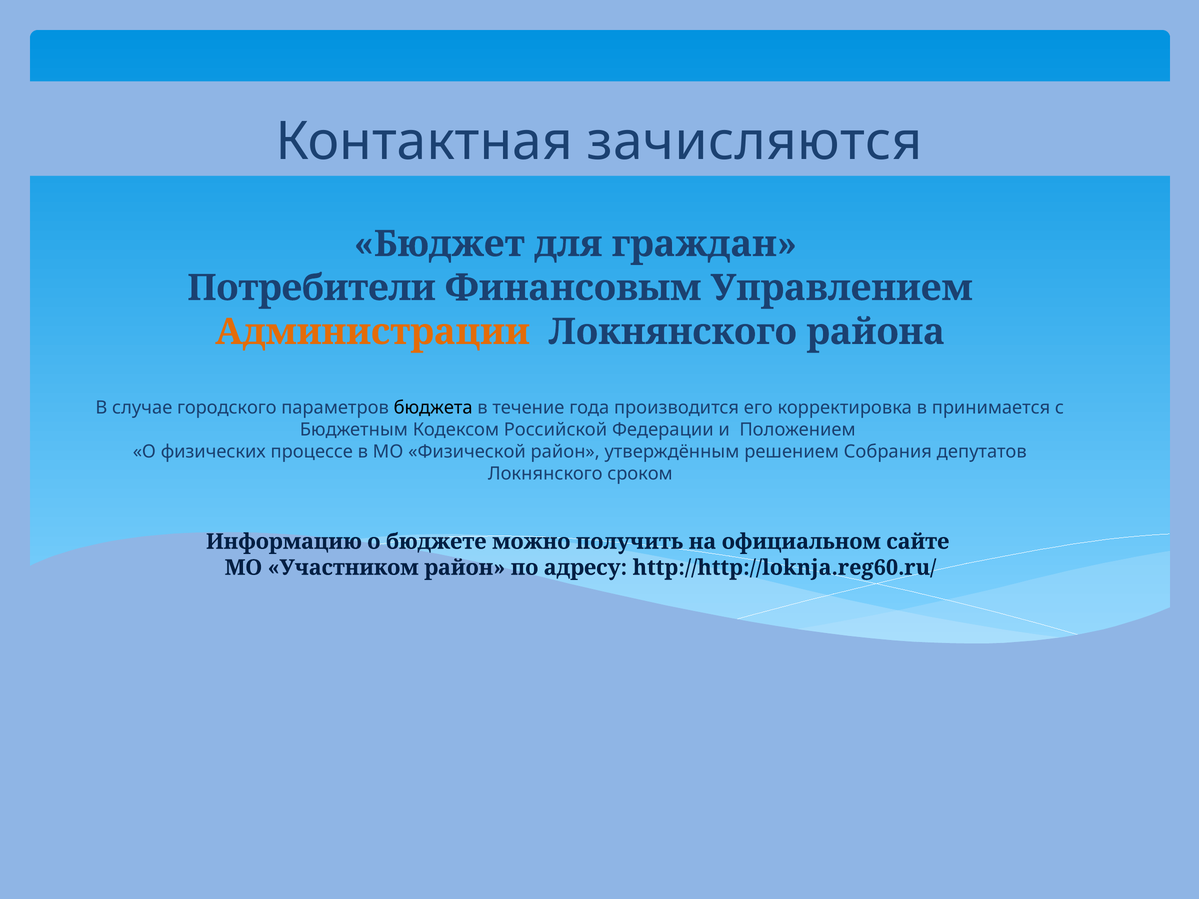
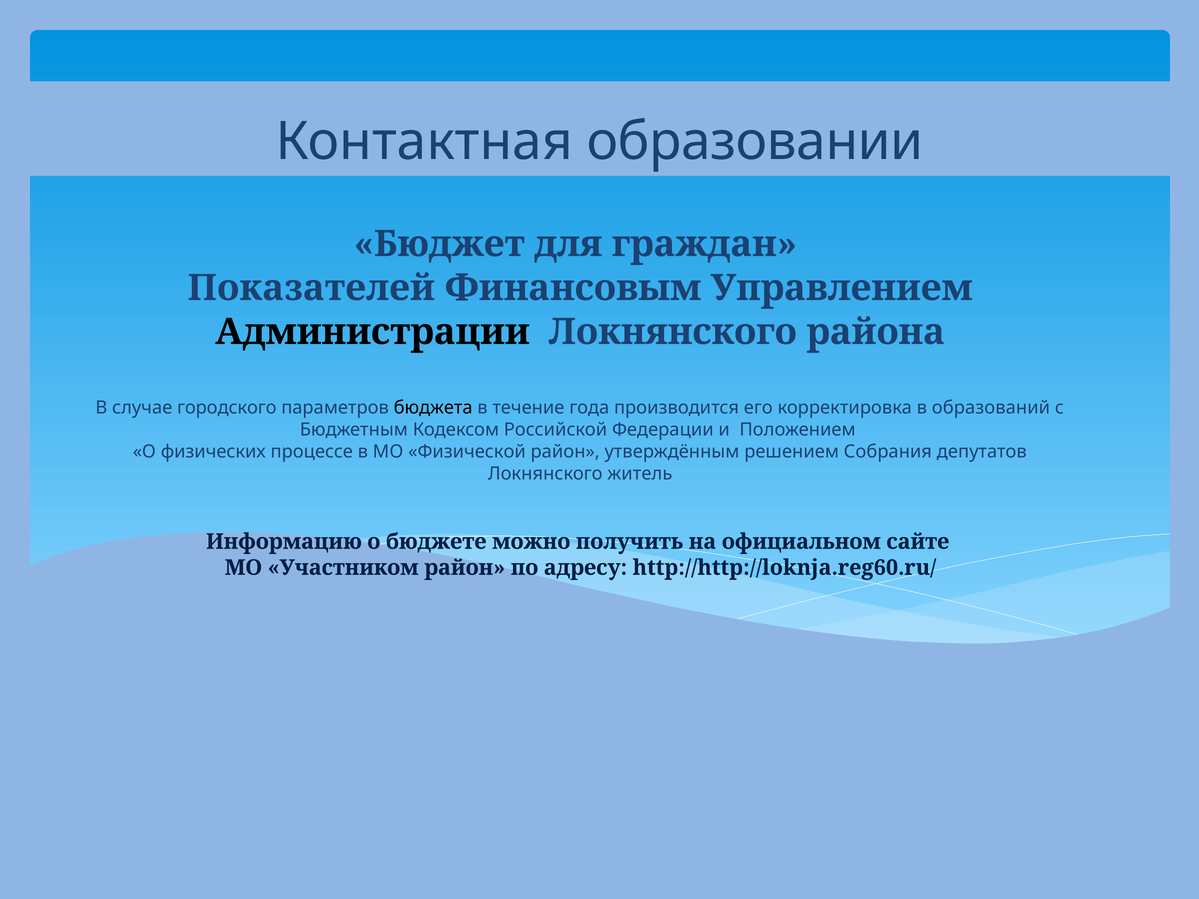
зачисляются: зачисляются -> образовании (755, 142)
Потребители: Потребители -> Показателей (311, 288)
Администрации colour: orange -> black (373, 332)
принимается: принимается -> образований (991, 408)
сроком: сроком -> житель (640, 474)
